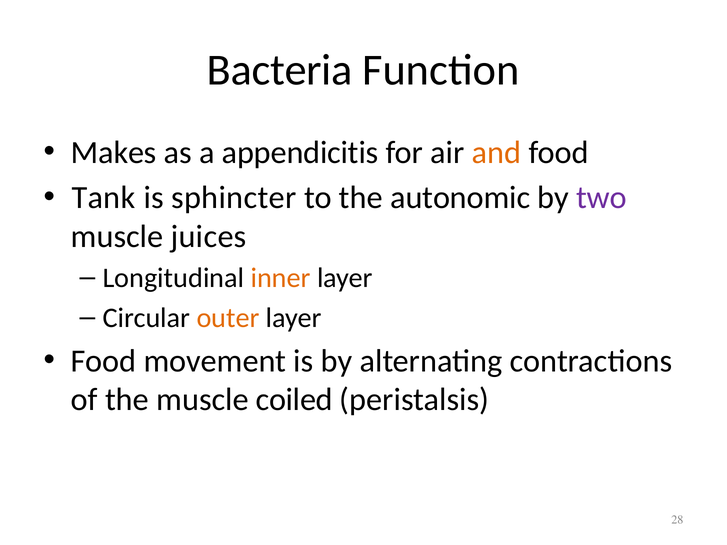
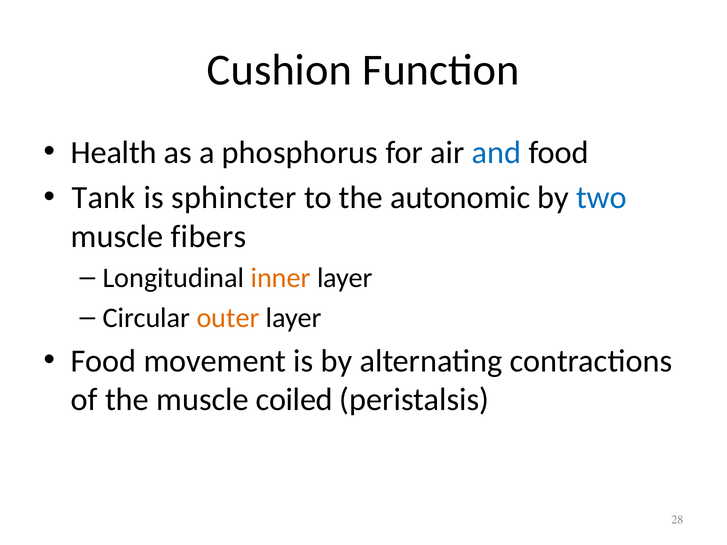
Bacteria: Bacteria -> Cushion (279, 70)
Makes: Makes -> Health (114, 153)
appendicitis: appendicitis -> phosphorus (300, 153)
and colour: orange -> blue (496, 153)
two colour: purple -> blue (602, 198)
juices: juices -> fibers (209, 237)
